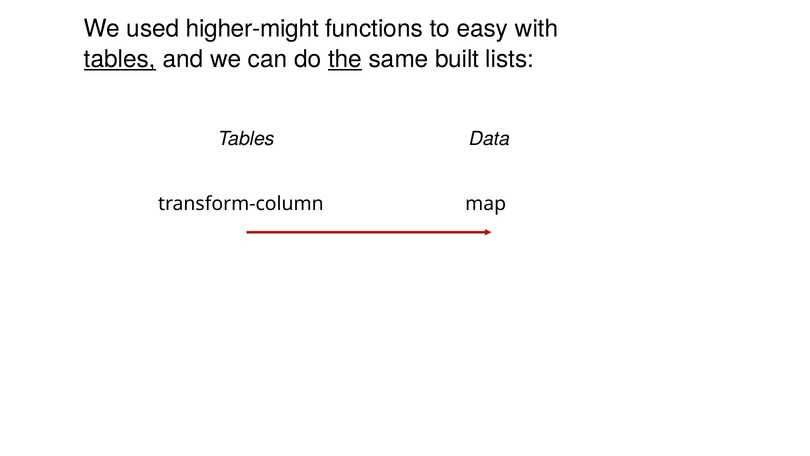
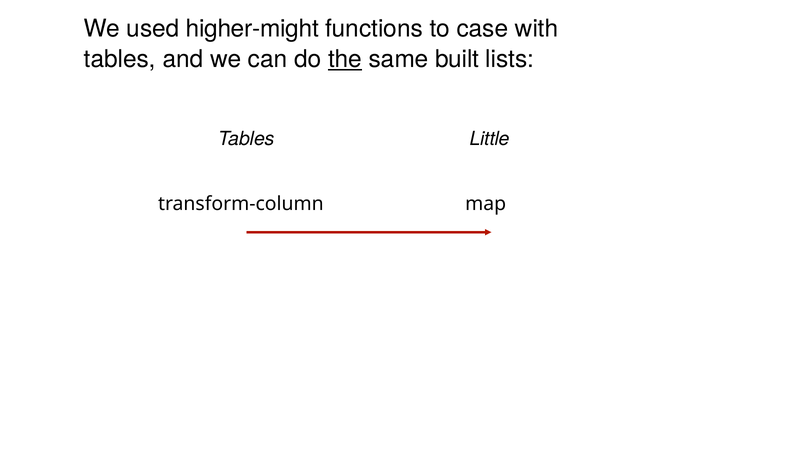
easy: easy -> case (482, 29)
tables underline: present -> none (120, 59)
Data: Data -> Little (490, 139)
